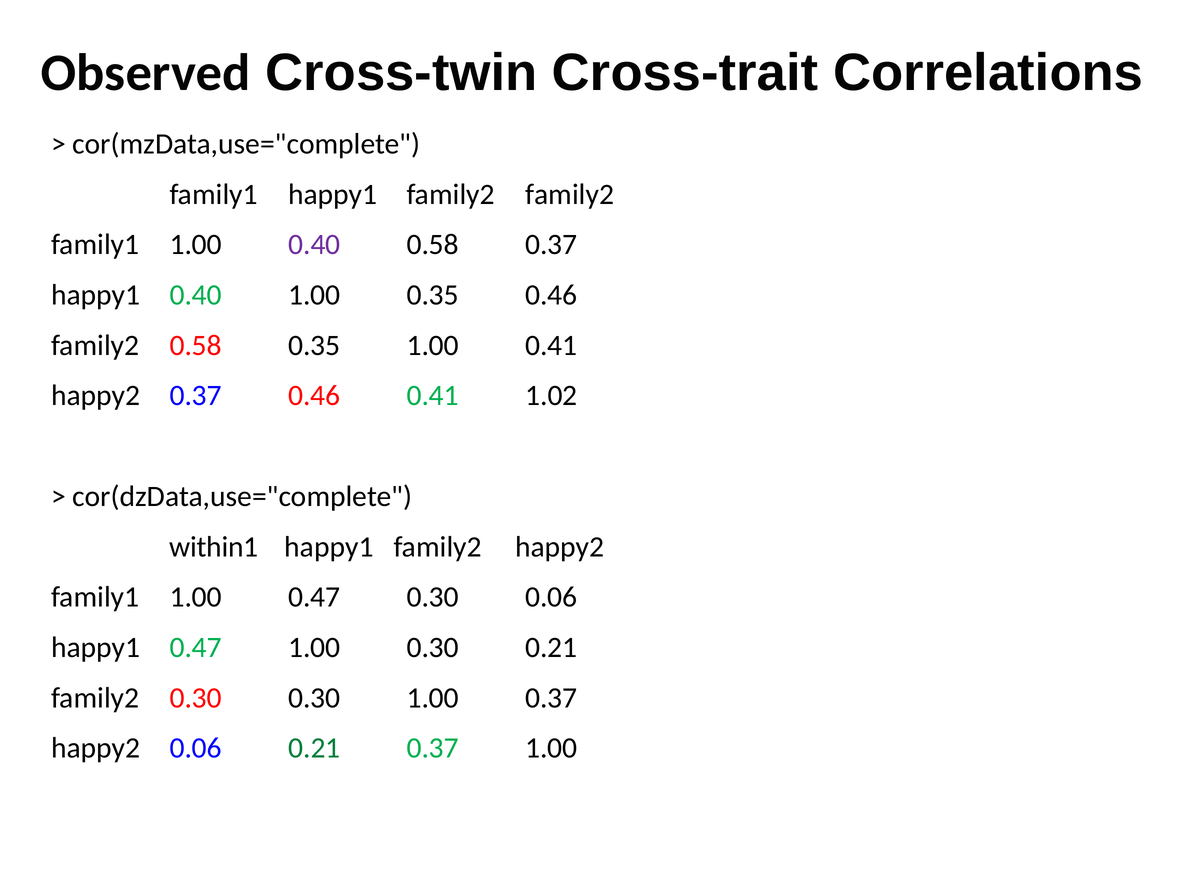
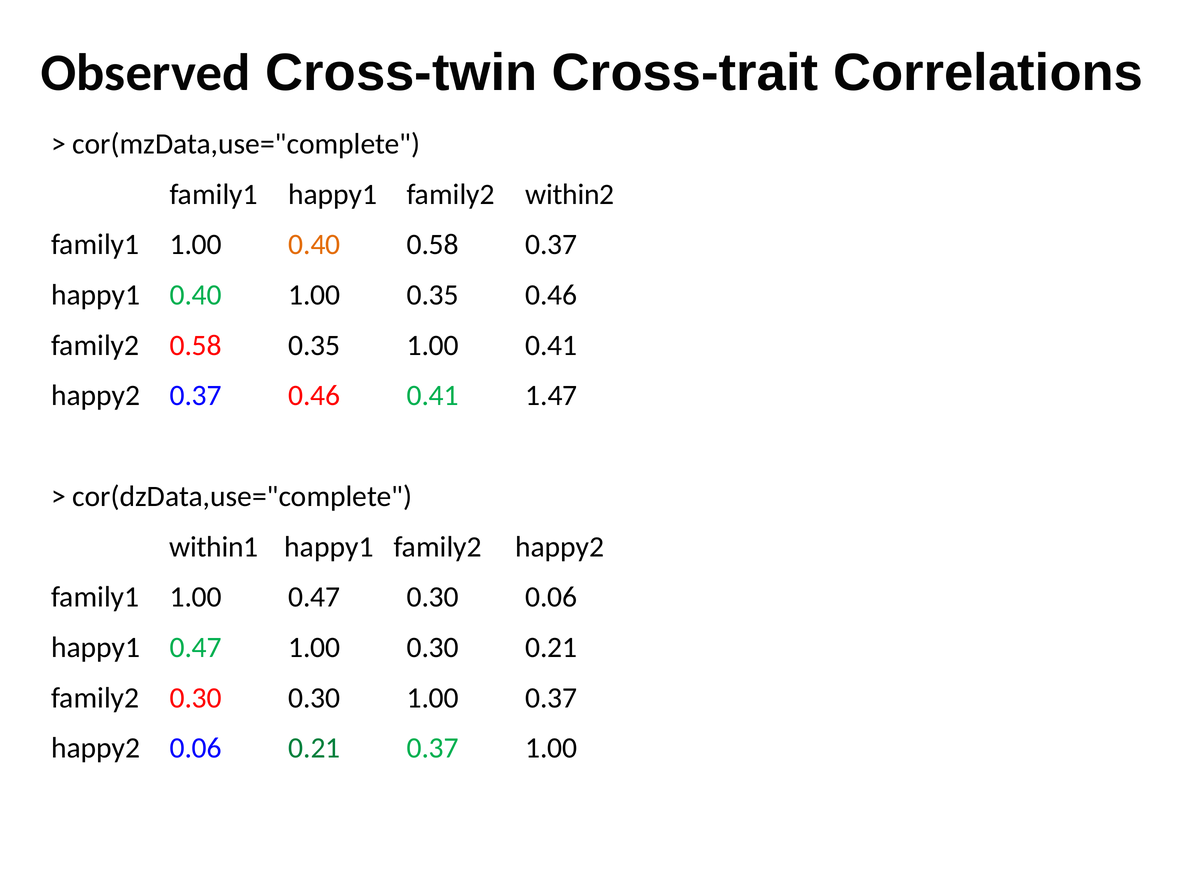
family2 family2: family2 -> within2 (570, 195)
0.40 colour: purple -> orange (314, 245)
1.02: 1.02 -> 1.47 (551, 396)
